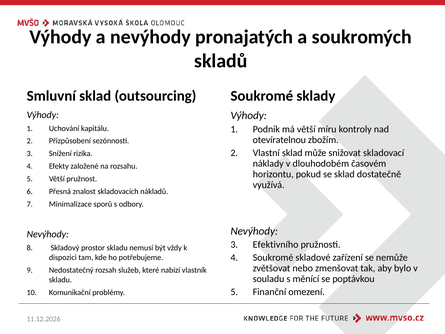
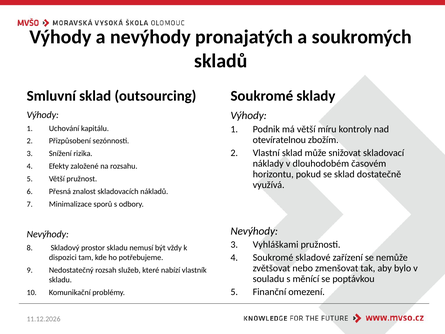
Efektivního: Efektivního -> Vyhláškami (276, 244)
